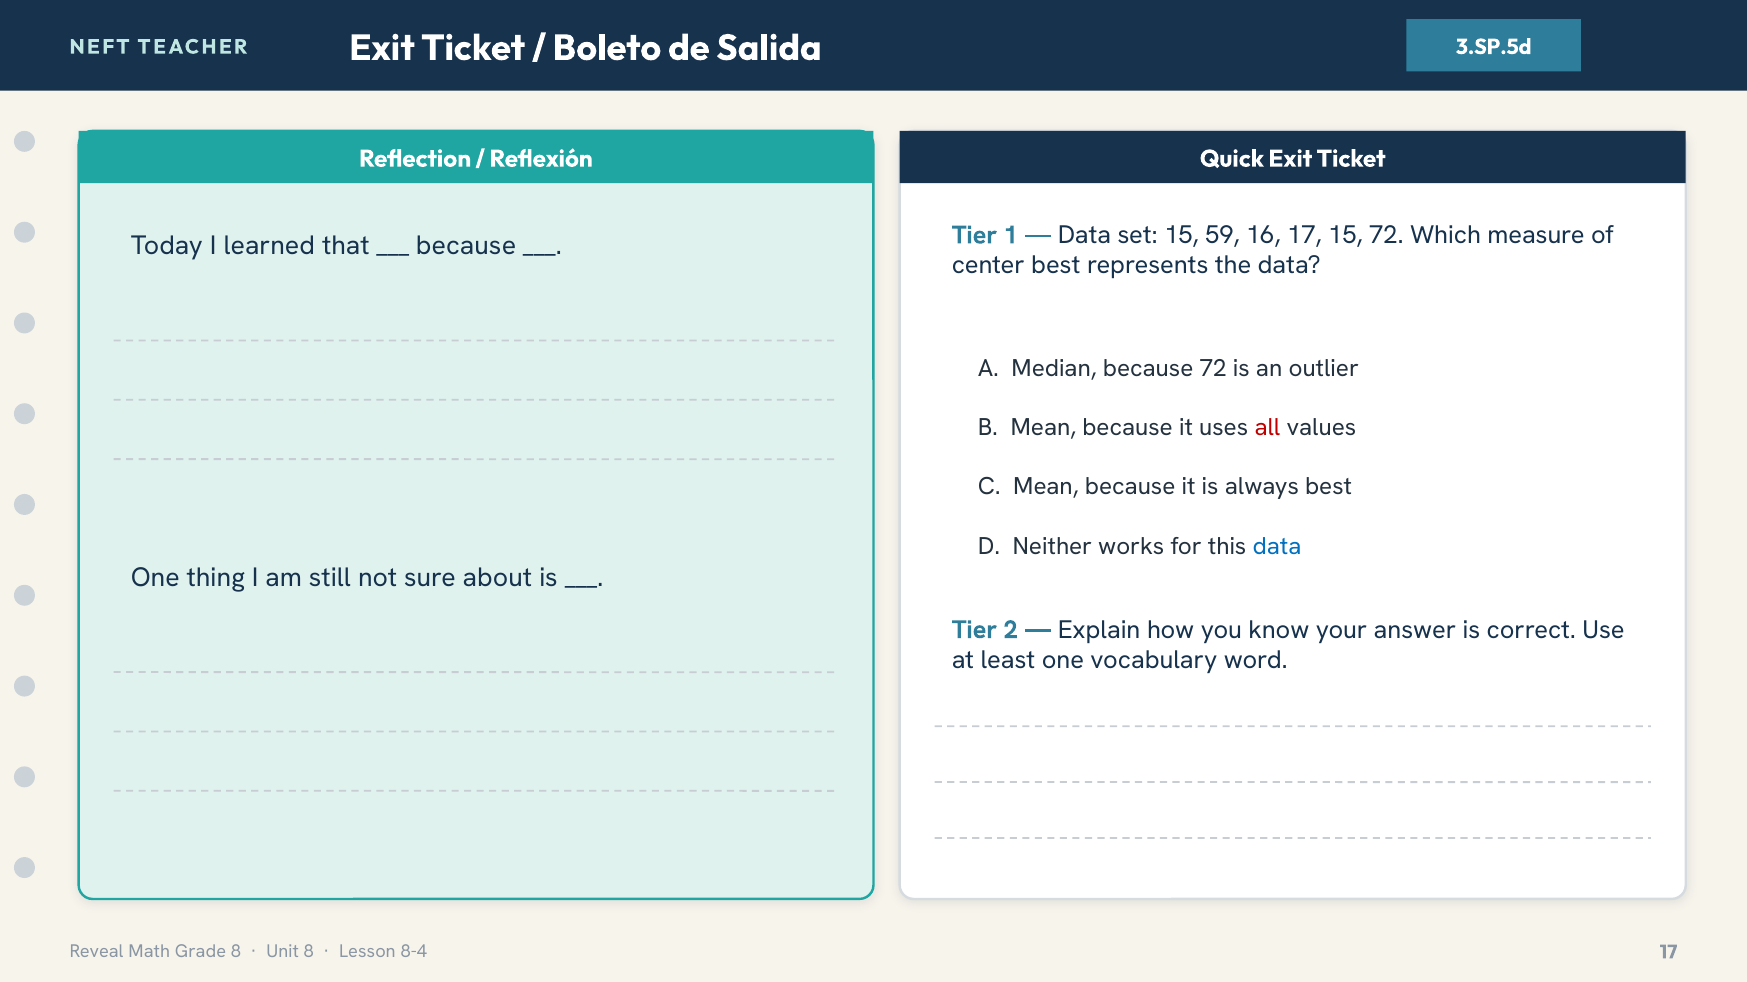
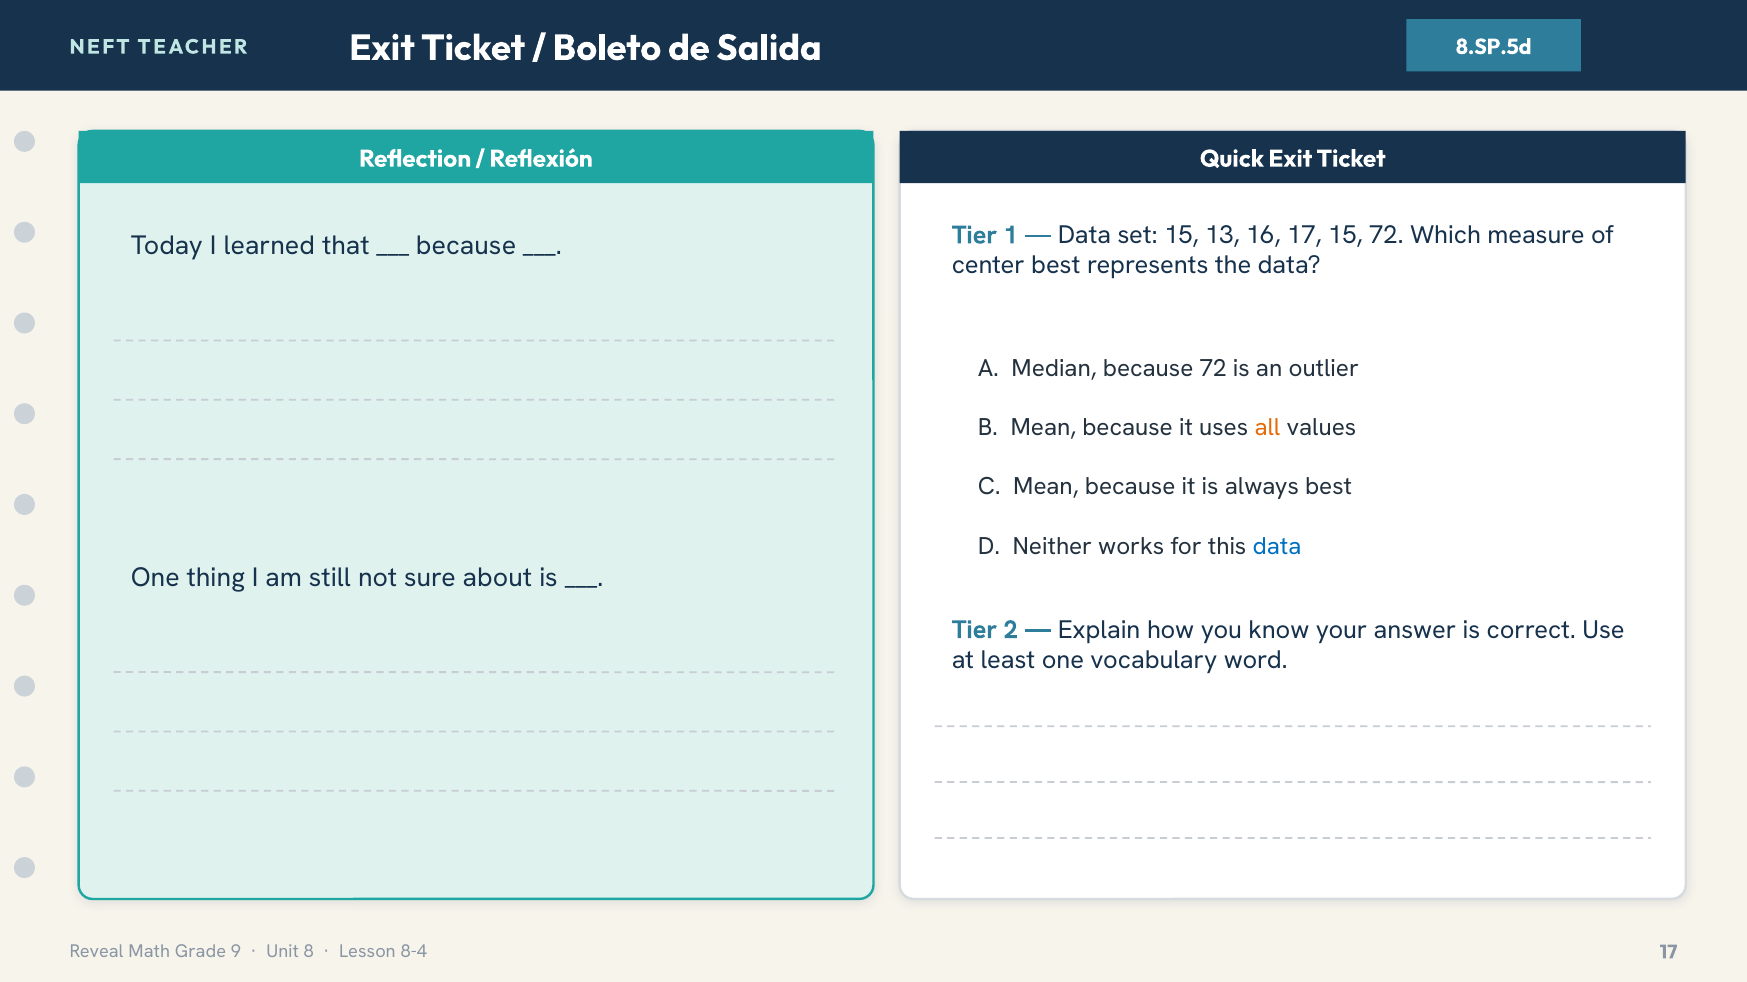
3.SP.5d: 3.SP.5d -> 8.SP.5d (1494, 47)
59: 59 -> 13 (1222, 235)
all colour: red -> orange (1267, 428)
Grade 8: 8 -> 9 (236, 952)
